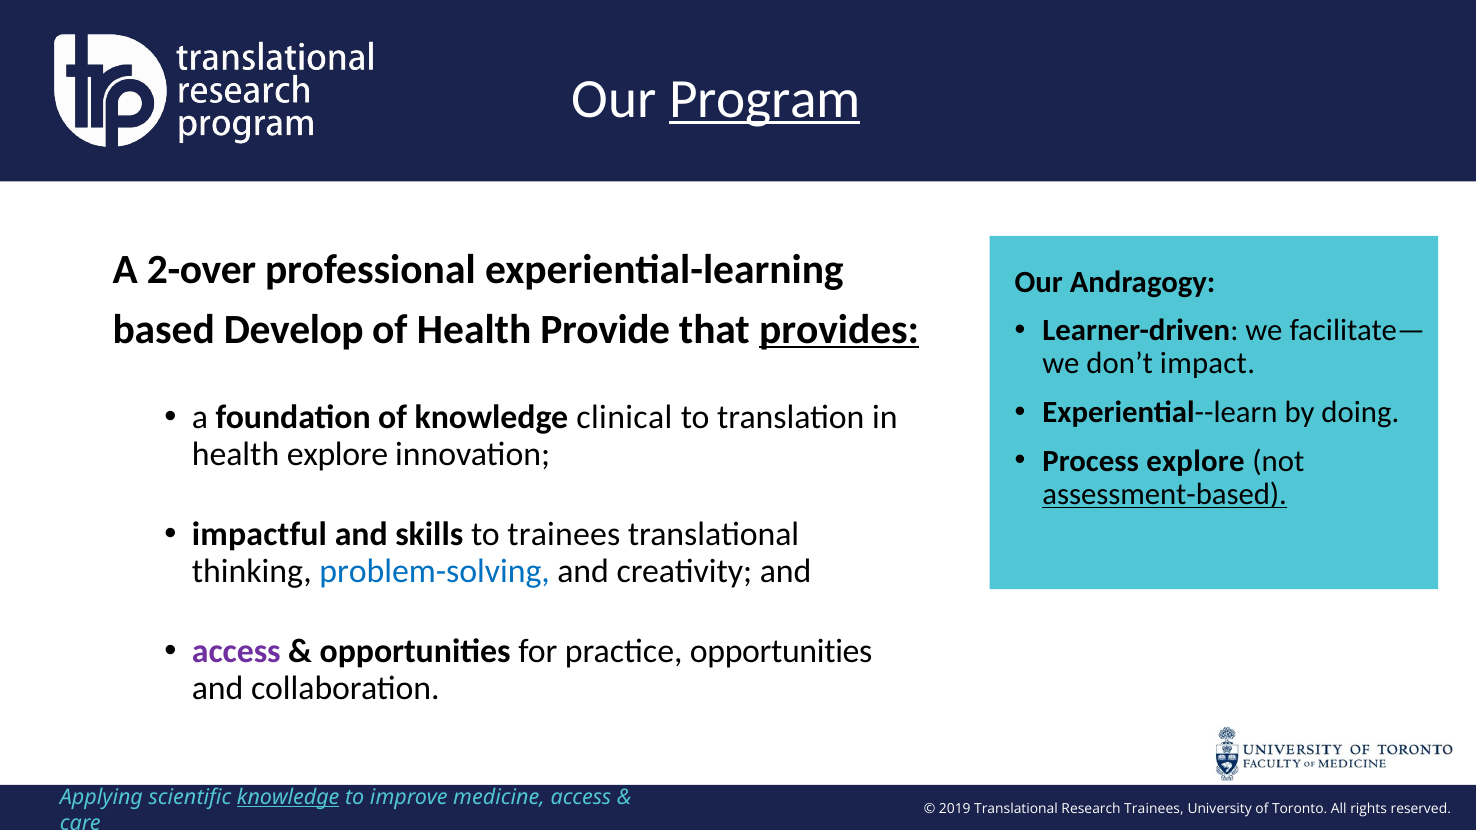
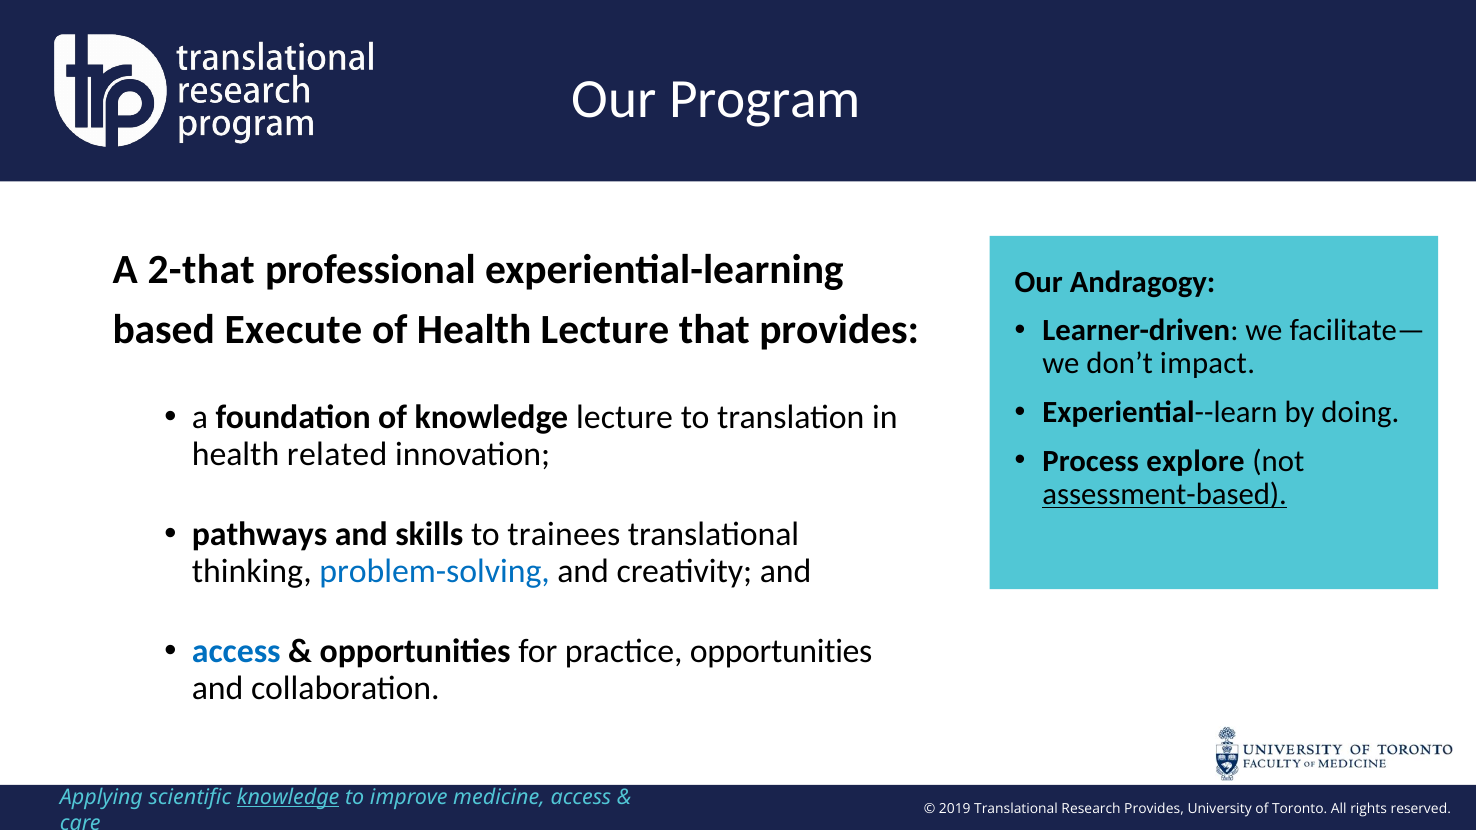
Program underline: present -> none (765, 99)
2-over: 2-over -> 2-that (201, 270)
Develop: Develop -> Execute (293, 329)
Health Provide: Provide -> Lecture (605, 329)
provides underline: present -> none (839, 329)
knowledge clinical: clinical -> lecture (625, 418)
health explore: explore -> related (337, 454)
impactful: impactful -> pathways (260, 535)
access colour: purple -> blue (236, 652)
Trainees: Trainees -> Provides (1154, 809)
